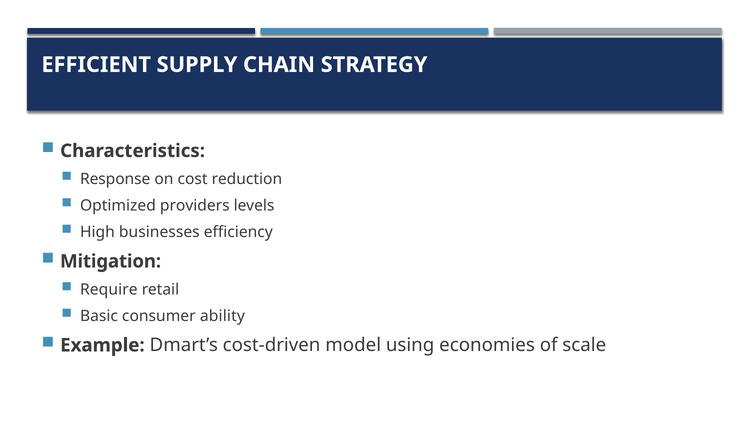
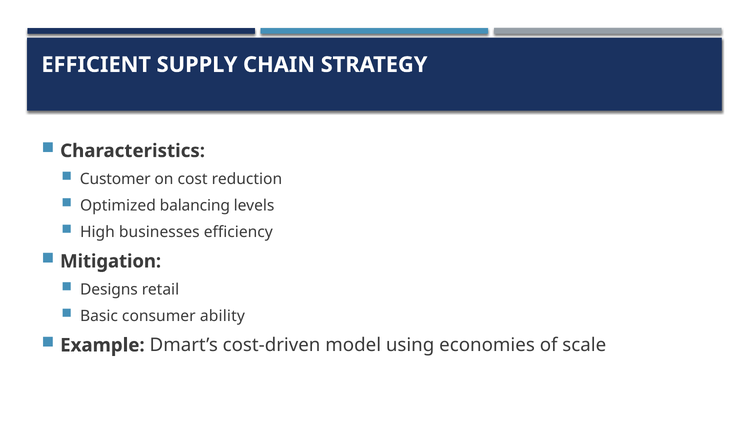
Response: Response -> Customer (115, 179)
providers: providers -> balancing (195, 206)
Require: Require -> Designs (109, 290)
